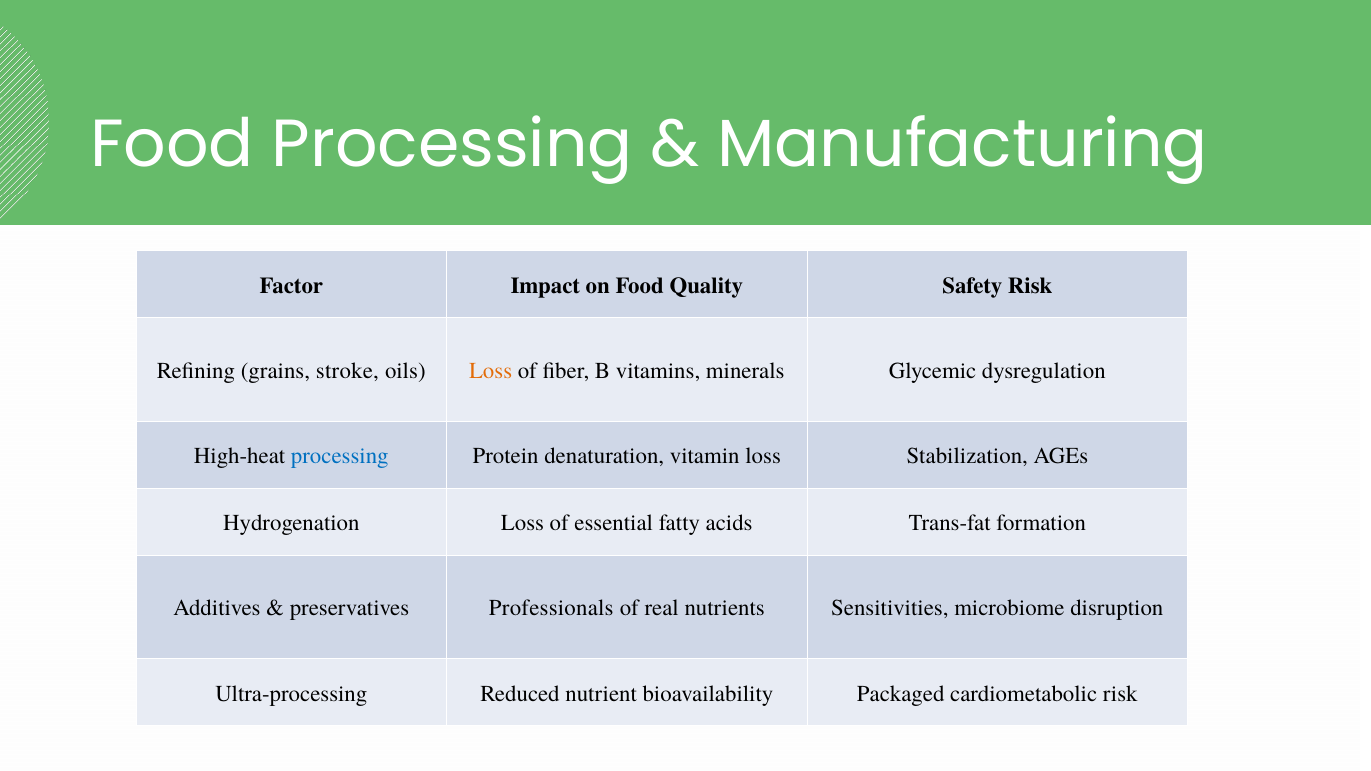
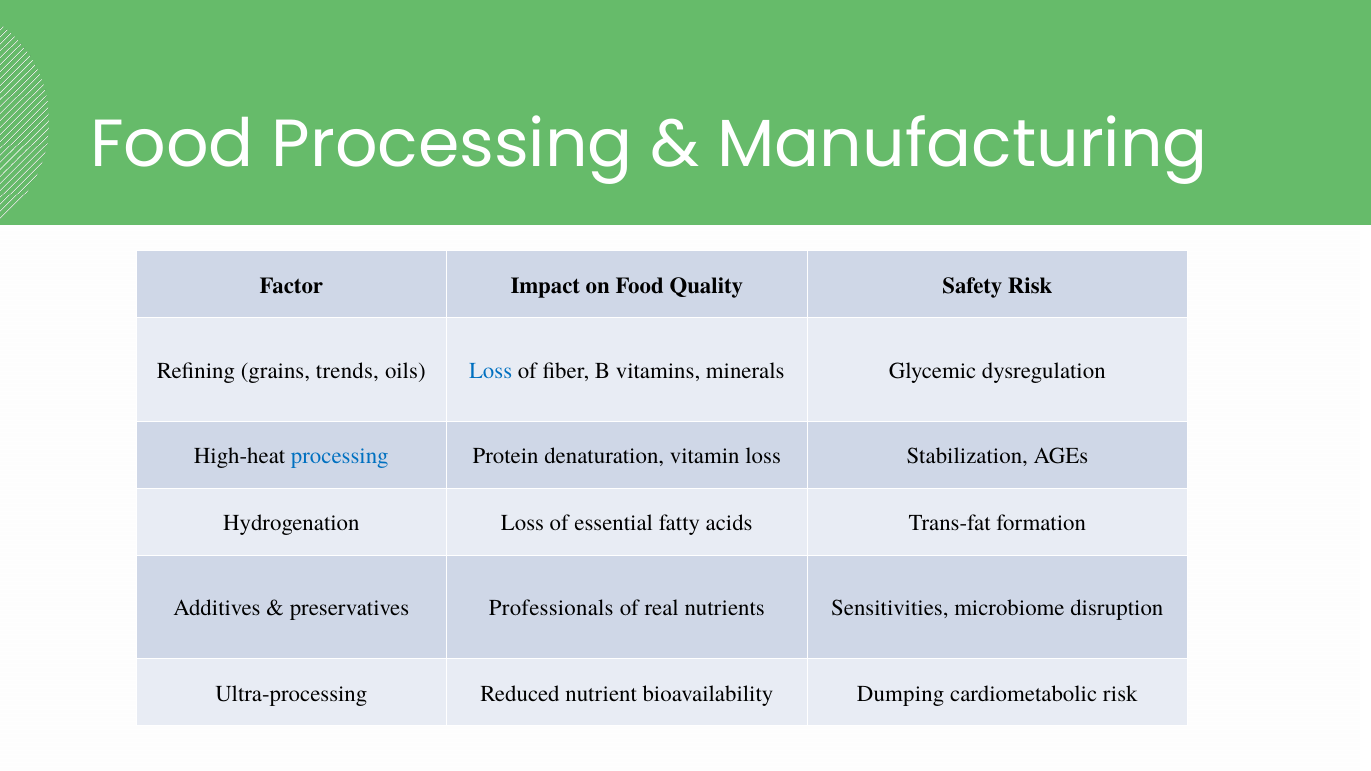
stroke: stroke -> trends (347, 371)
Loss colour: orange -> blue (491, 371)
Packaged: Packaged -> Dumping (901, 694)
